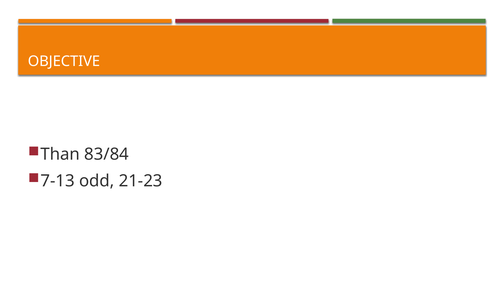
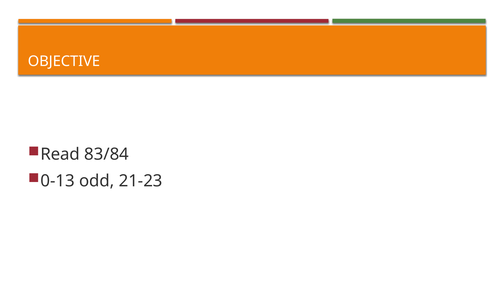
Than: Than -> Read (60, 154)
7-13: 7-13 -> 0-13 (58, 181)
